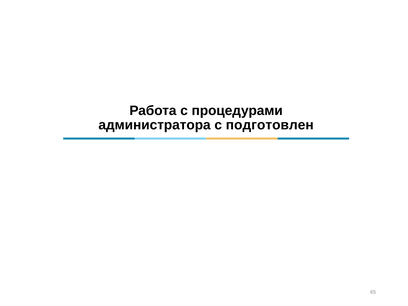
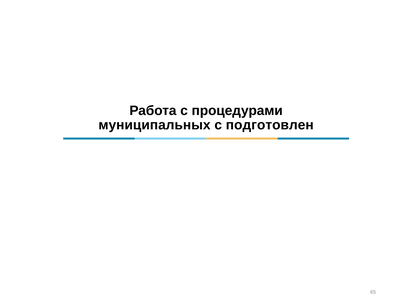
администратора: администратора -> муниципальных (155, 125)
